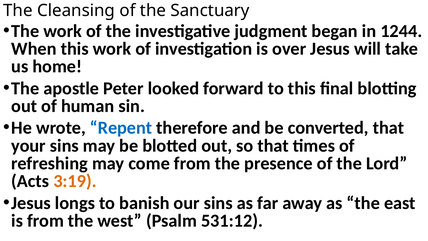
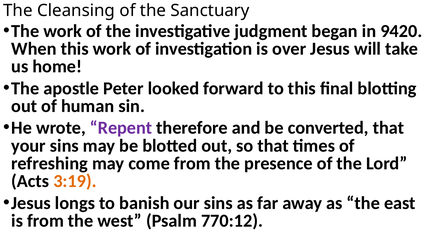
1244: 1244 -> 9420 (401, 31)
Repent colour: blue -> purple (121, 128)
531:12: 531:12 -> 770:12 (232, 221)
